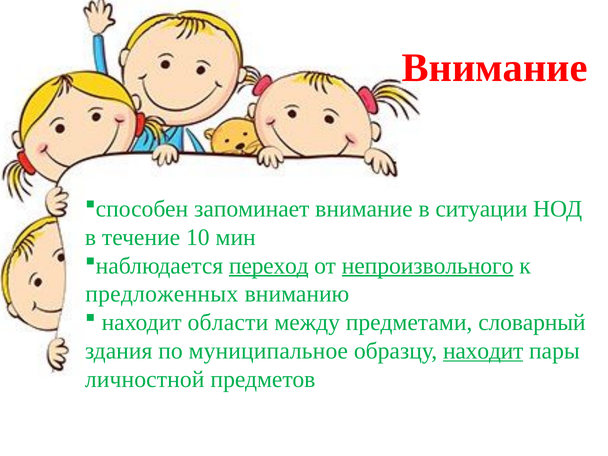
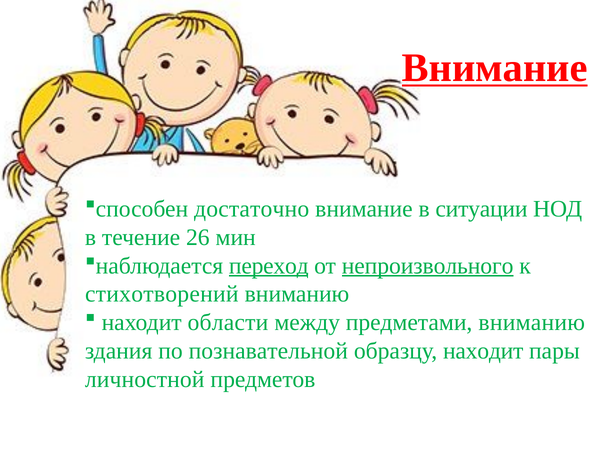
Внимание underline: none -> present (495, 68)
запоминает: запоминает -> достаточно (252, 209)
10: 10 -> 26 (198, 237)
предложенных: предложенных -> стихотворений (162, 294)
предметами словарный: словарный -> вниманию (532, 322)
муниципальное: муниципальное -> познавательной (268, 351)
находит underline: present -> none (483, 351)
